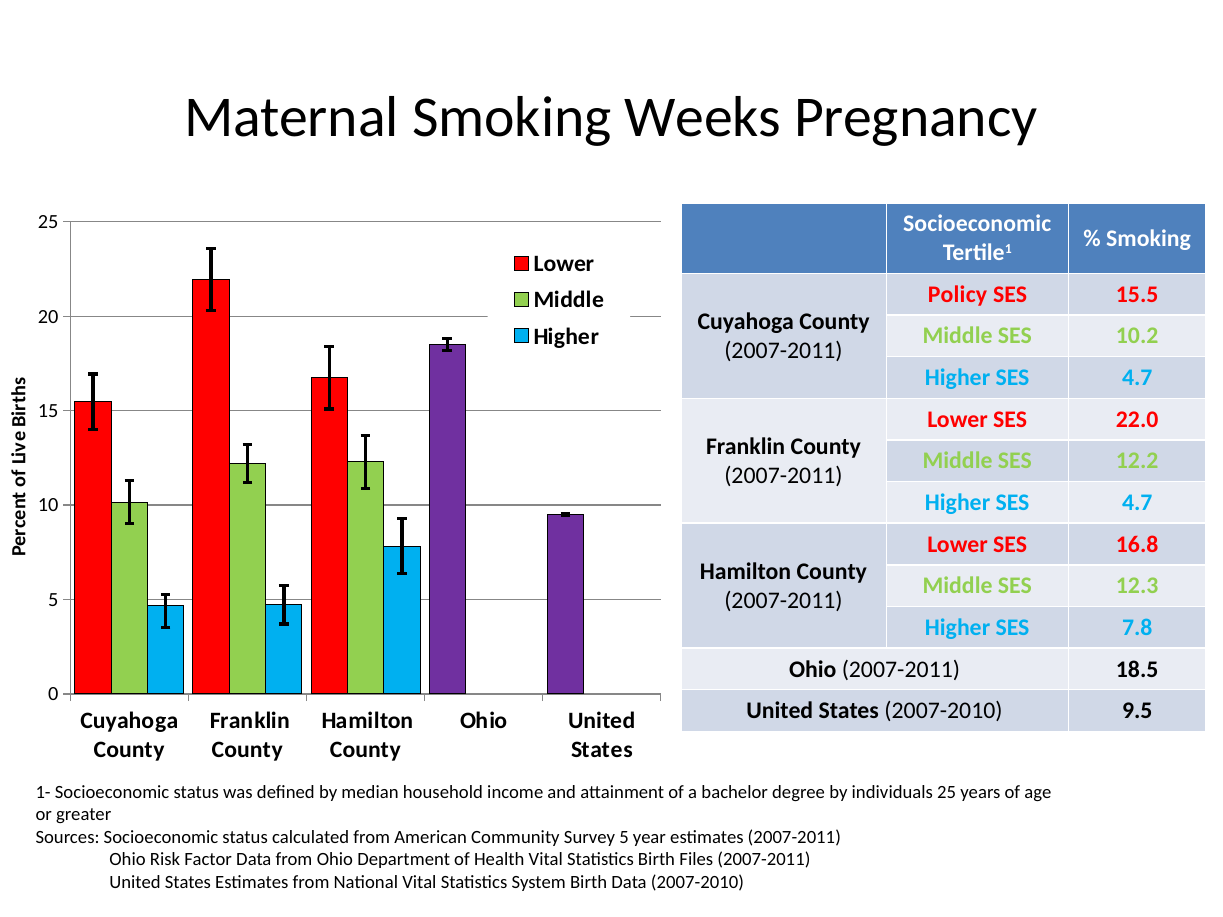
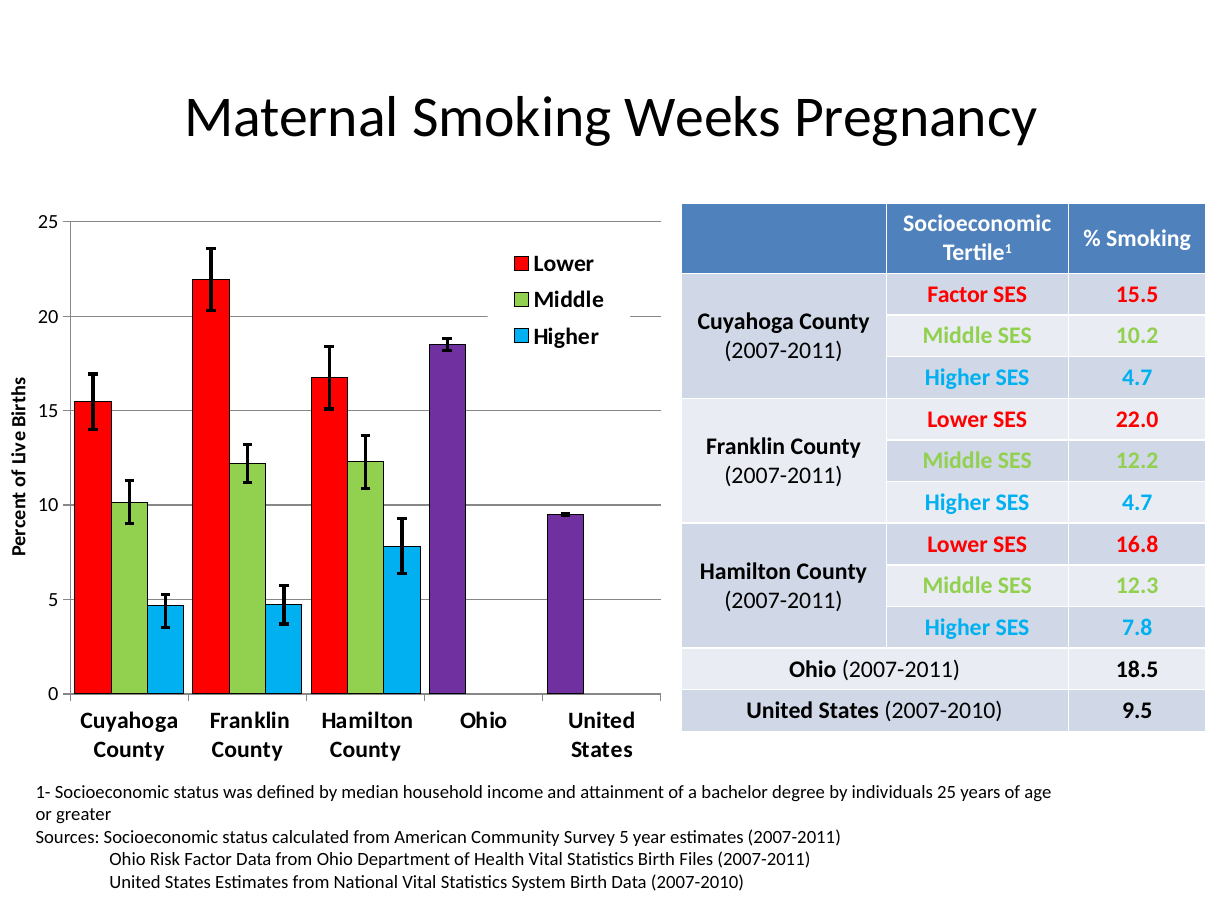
Policy: Policy -> Factor (958, 295)
